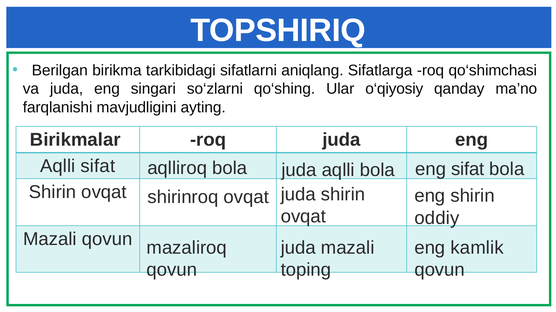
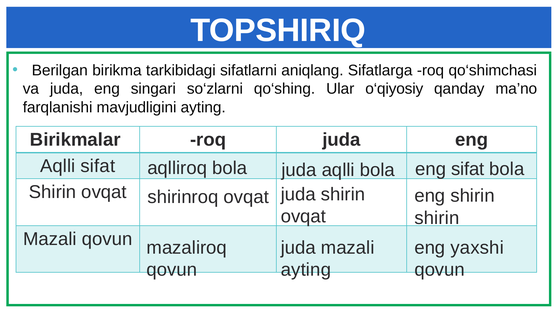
oddiy: oddiy -> shirin (437, 219)
kamlik: kamlik -> yaxshi (477, 248)
toping: toping -> ayting (306, 270)
